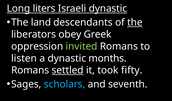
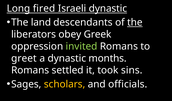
liters: liters -> fired (44, 8)
listen: listen -> greet (24, 58)
settled underline: present -> none (68, 70)
fifty: fifty -> sins (132, 70)
scholars colour: light blue -> yellow (65, 84)
seventh: seventh -> officials (128, 84)
